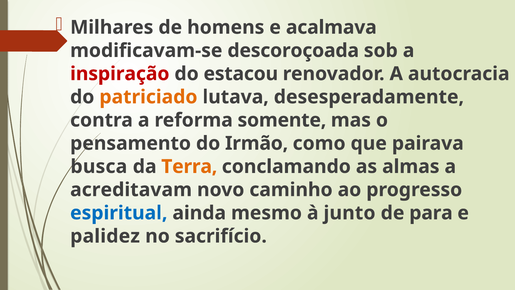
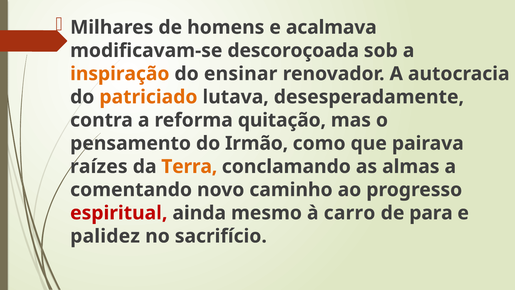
inspiração colour: red -> orange (120, 74)
estacou: estacou -> ensinar (241, 74)
somente: somente -> quitação (282, 120)
busca: busca -> raízes (99, 166)
acreditavam: acreditavam -> comentando (131, 190)
espiritual colour: blue -> red (119, 213)
junto: junto -> carro (350, 213)
